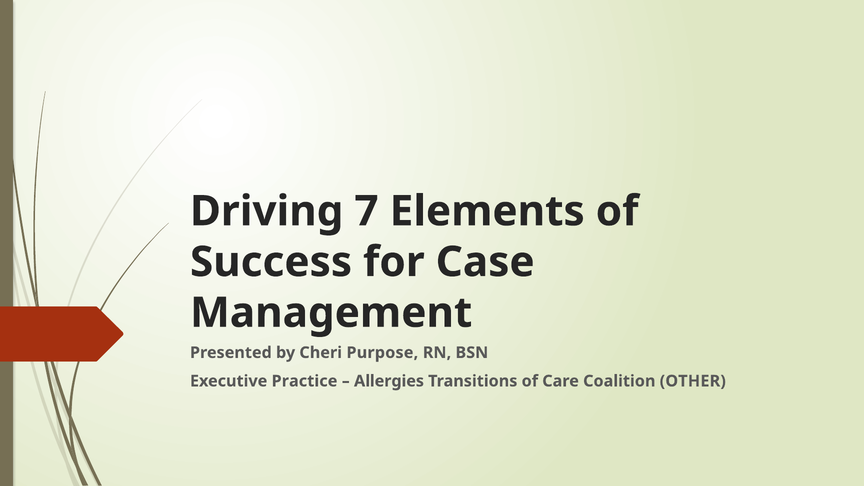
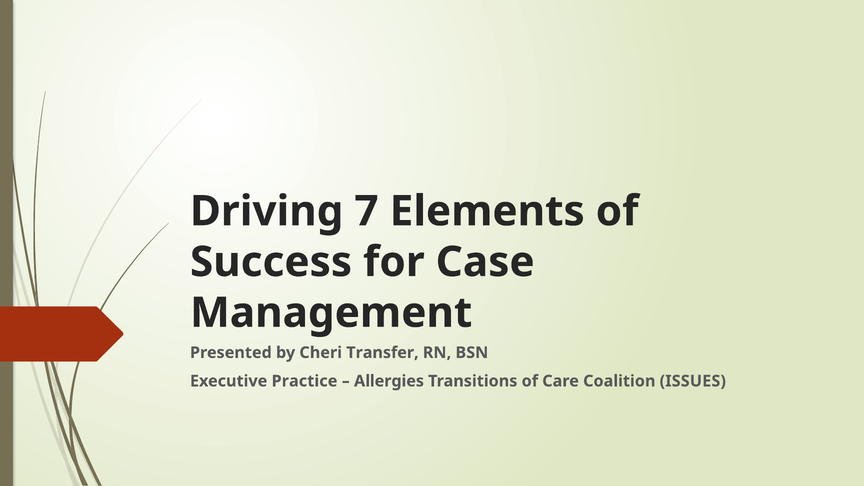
Purpose: Purpose -> Transfer (382, 353)
OTHER: OTHER -> ISSUES (693, 381)
